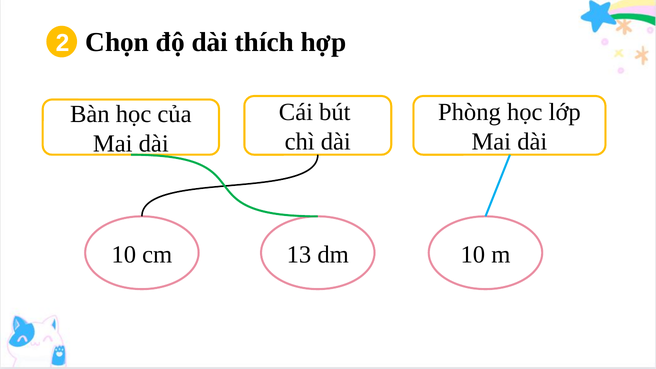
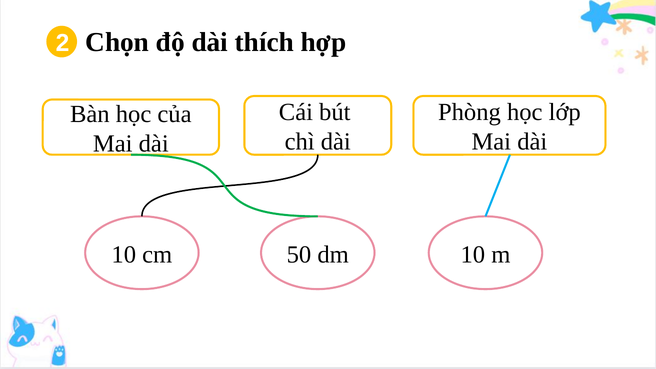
13: 13 -> 50 (299, 254)
